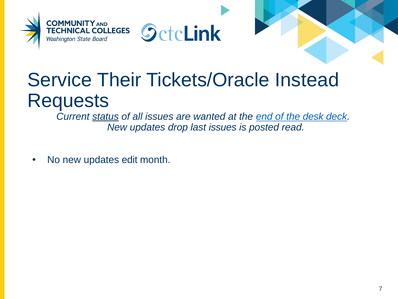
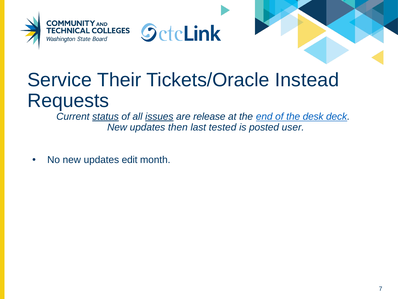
issues underline: none -> present (159, 116)
wanted: wanted -> release (209, 116)
drop: drop -> then (178, 127)
last issues: issues -> tested (223, 127)
read: read -> user (293, 127)
